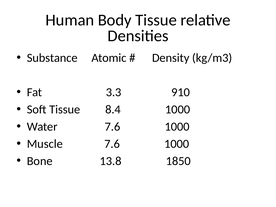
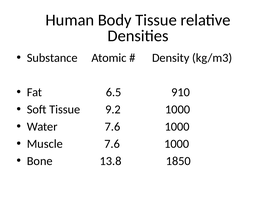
3.3: 3.3 -> 6.5 (114, 92)
8.4: 8.4 -> 9.2 (113, 109)
